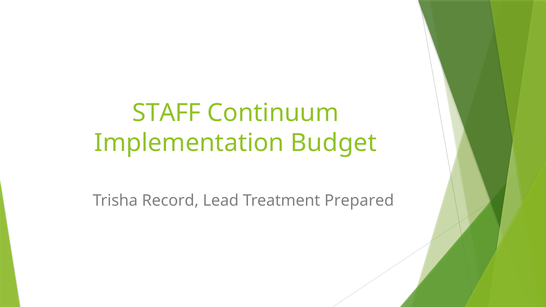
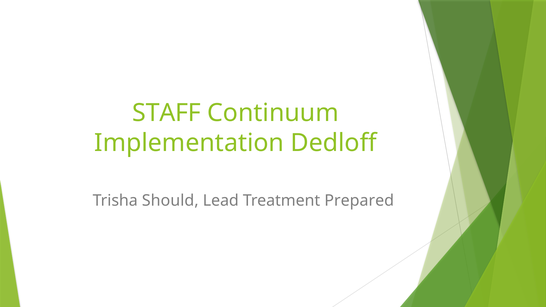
Budget: Budget -> Dedloff (334, 143)
Record: Record -> Should (170, 201)
